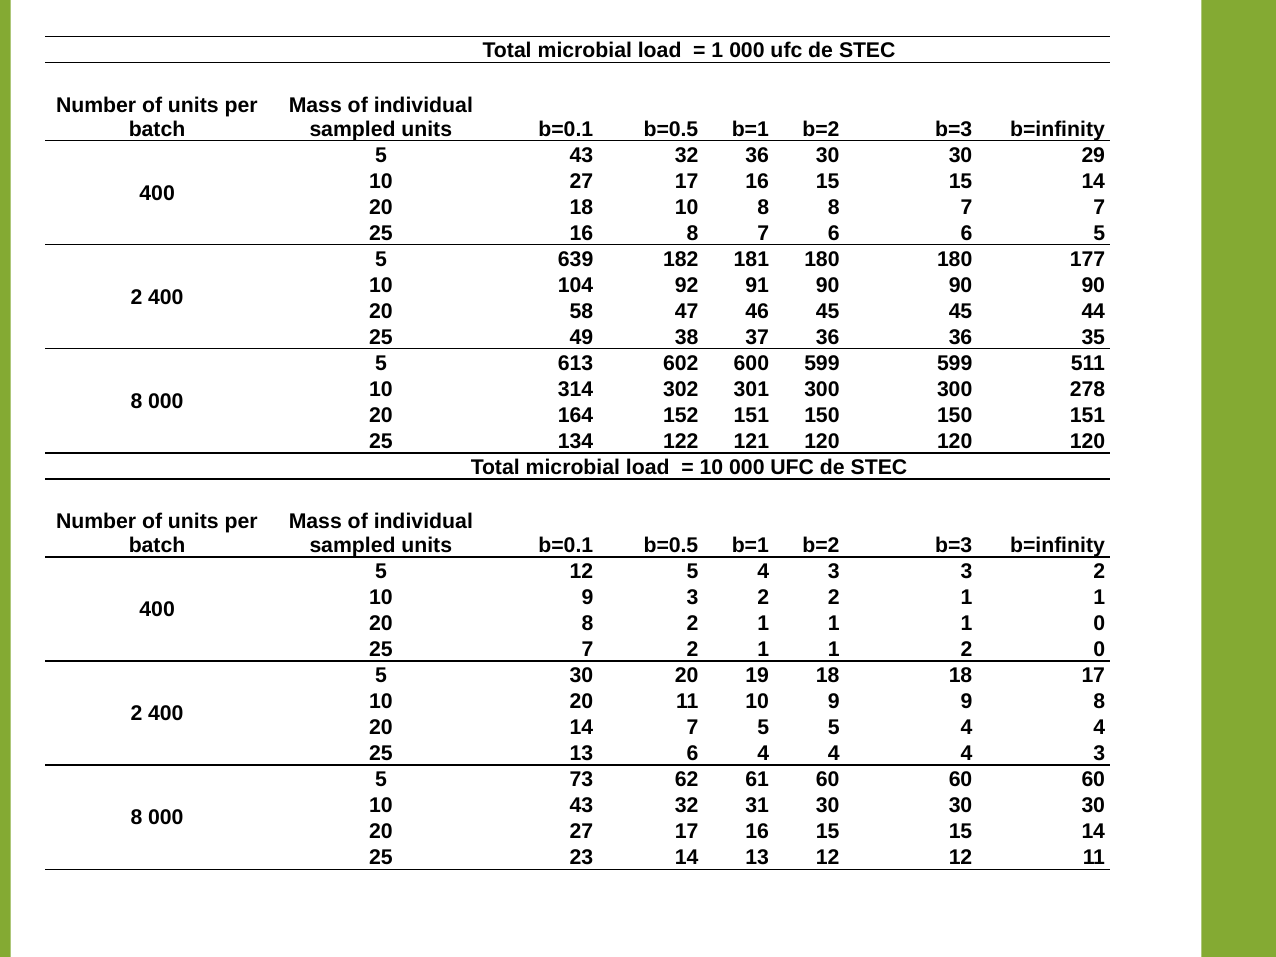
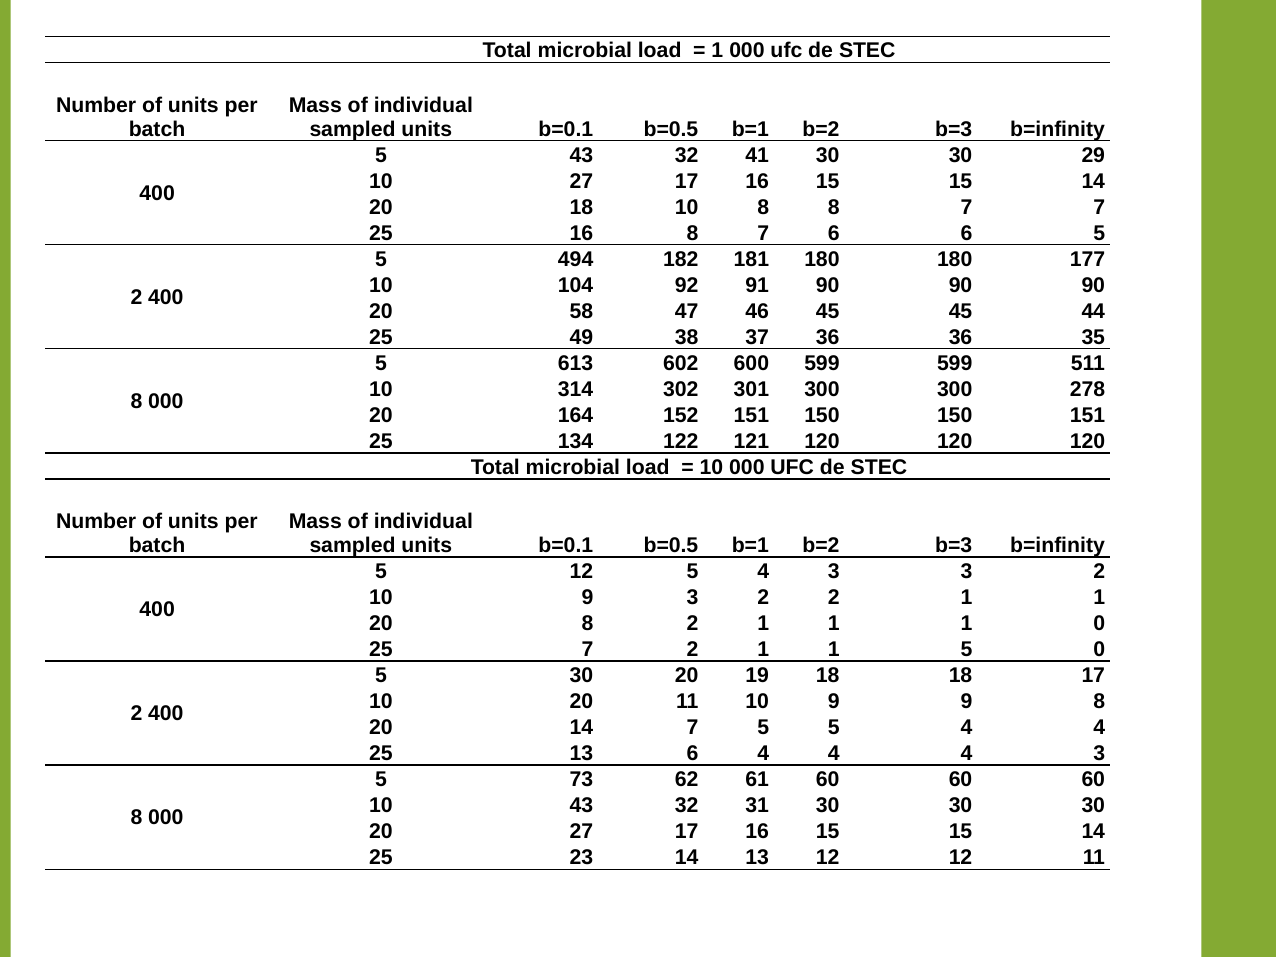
32 36: 36 -> 41 (757, 155)
639: 639 -> 494 (576, 259)
1 2: 2 -> 5 (967, 650)
